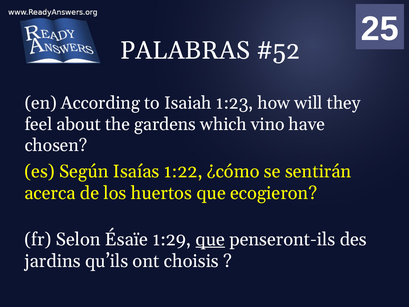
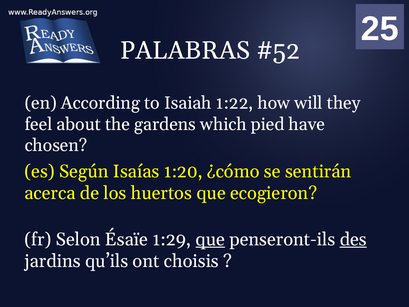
1:23: 1:23 -> 1:22 (235, 103)
vino: vino -> pied (268, 124)
1:22: 1:22 -> 1:20 (183, 171)
des underline: none -> present (353, 239)
